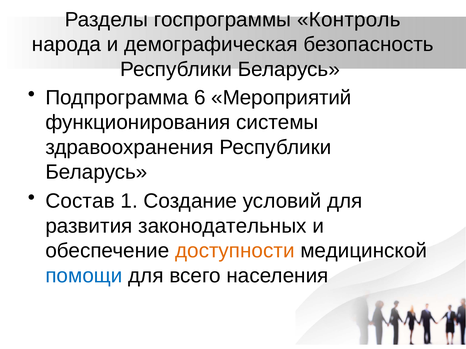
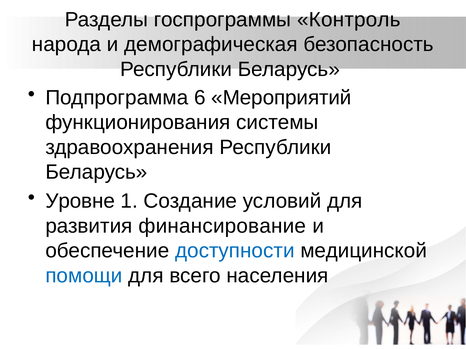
Состав: Состав -> Уровне (80, 201)
законодательных: законодательных -> финансирование (222, 226)
доступности colour: orange -> blue (235, 251)
